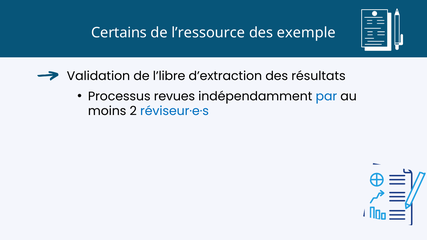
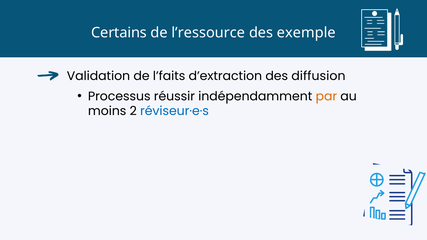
l’libre: l’libre -> l’faits (169, 76)
résultats: résultats -> diffusion (318, 76)
revues: revues -> réussir (174, 96)
par colour: blue -> orange (326, 96)
